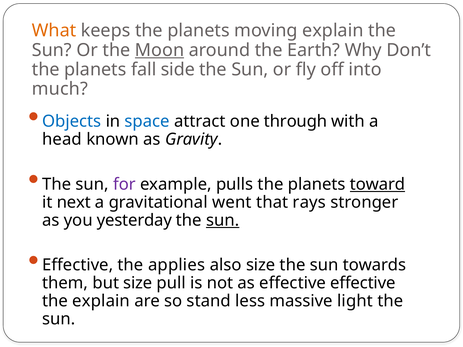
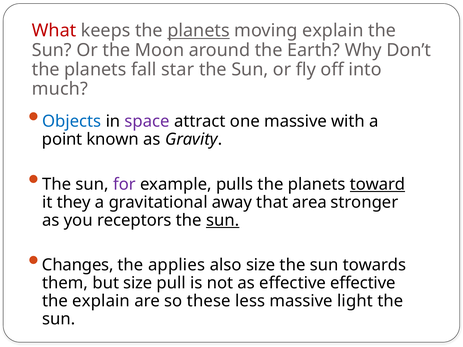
What colour: orange -> red (54, 31)
planets underline: none -> present (199, 31)
Moon underline: present -> none (160, 50)
side: side -> star (178, 70)
space colour: blue -> purple (147, 121)
one through: through -> massive (296, 121)
head: head -> point (62, 140)
next: next -> they (74, 202)
went: went -> away (232, 202)
rays: rays -> area (309, 202)
yesterday: yesterday -> receptors (134, 220)
Effective: Effective -> Changes (78, 265)
stand: stand -> these (209, 301)
